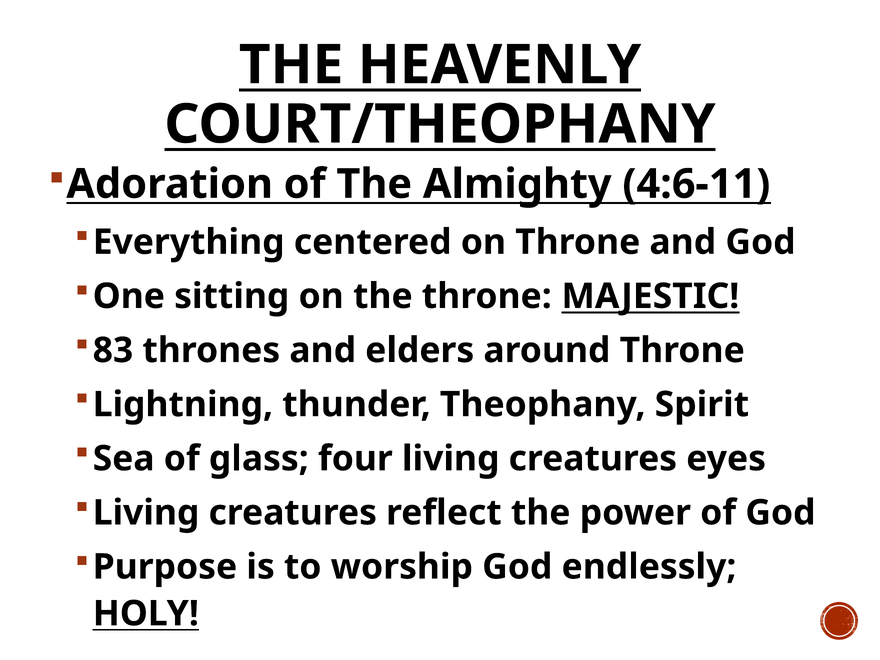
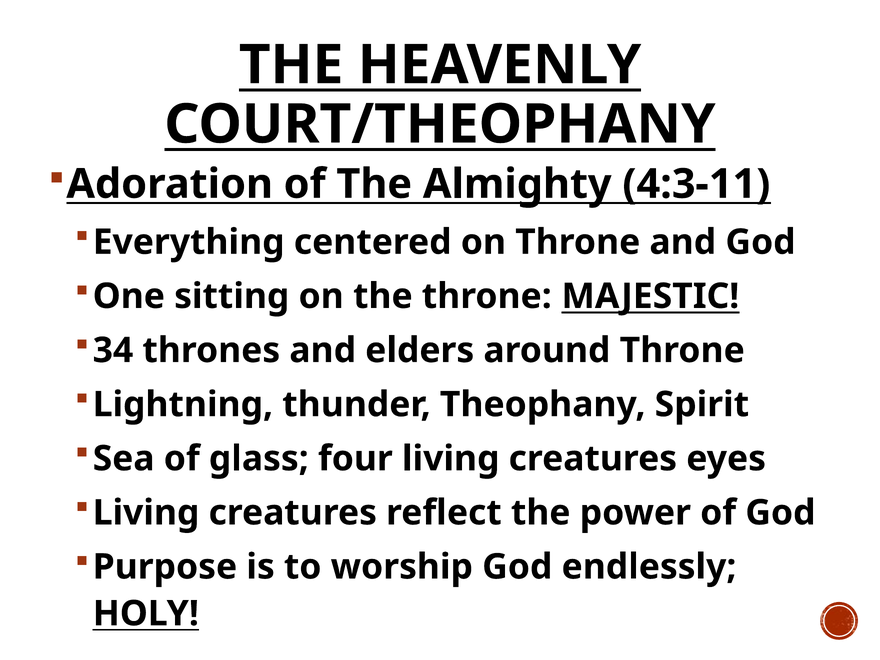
4:6-11: 4:6-11 -> 4:3-11 (696, 184)
83: 83 -> 34 (113, 350)
